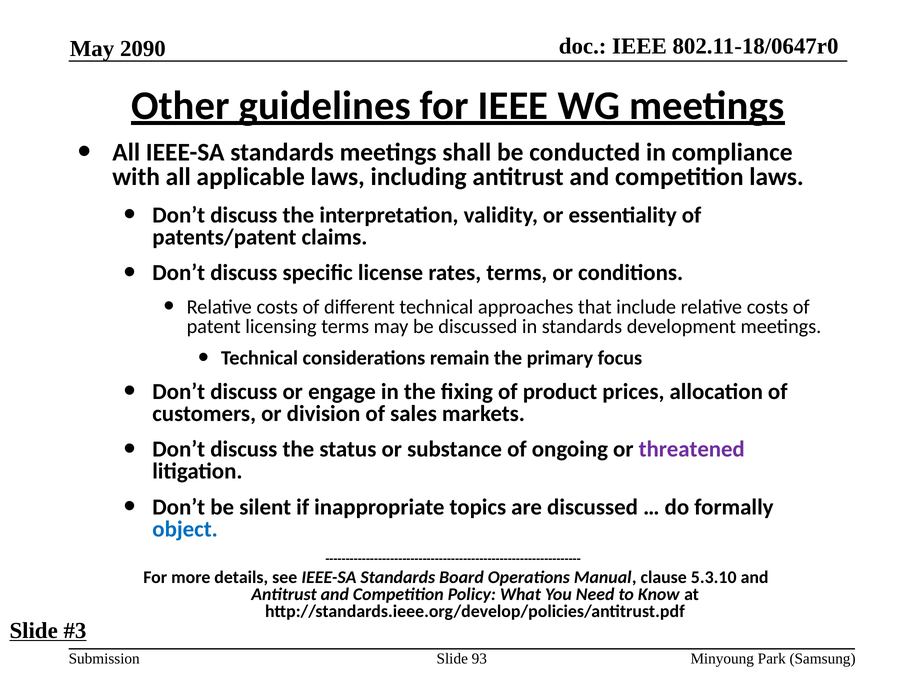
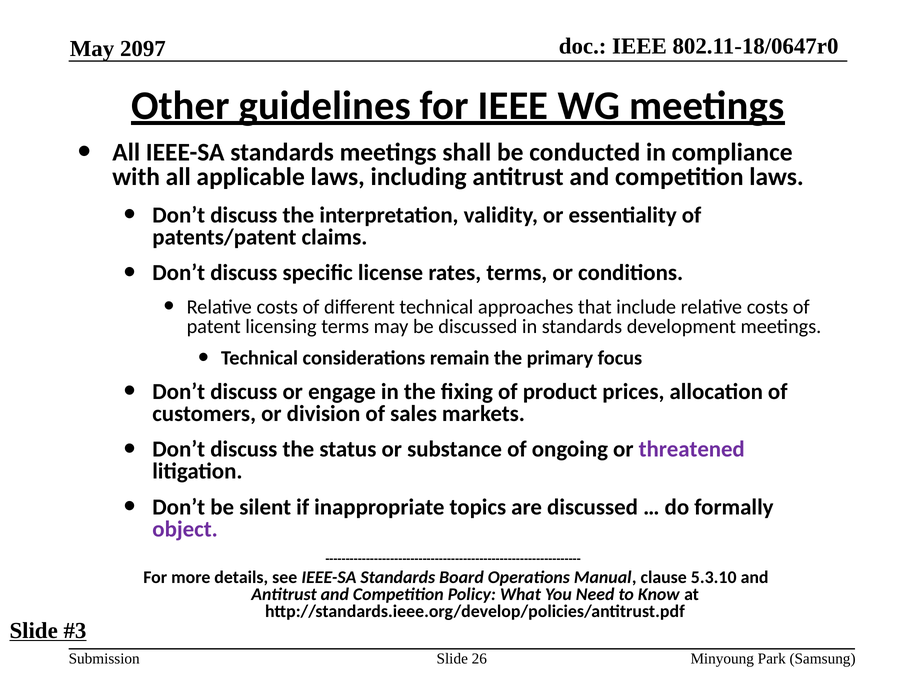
2090: 2090 -> 2097 (143, 49)
object colour: blue -> purple (185, 529)
93: 93 -> 26 (479, 659)
